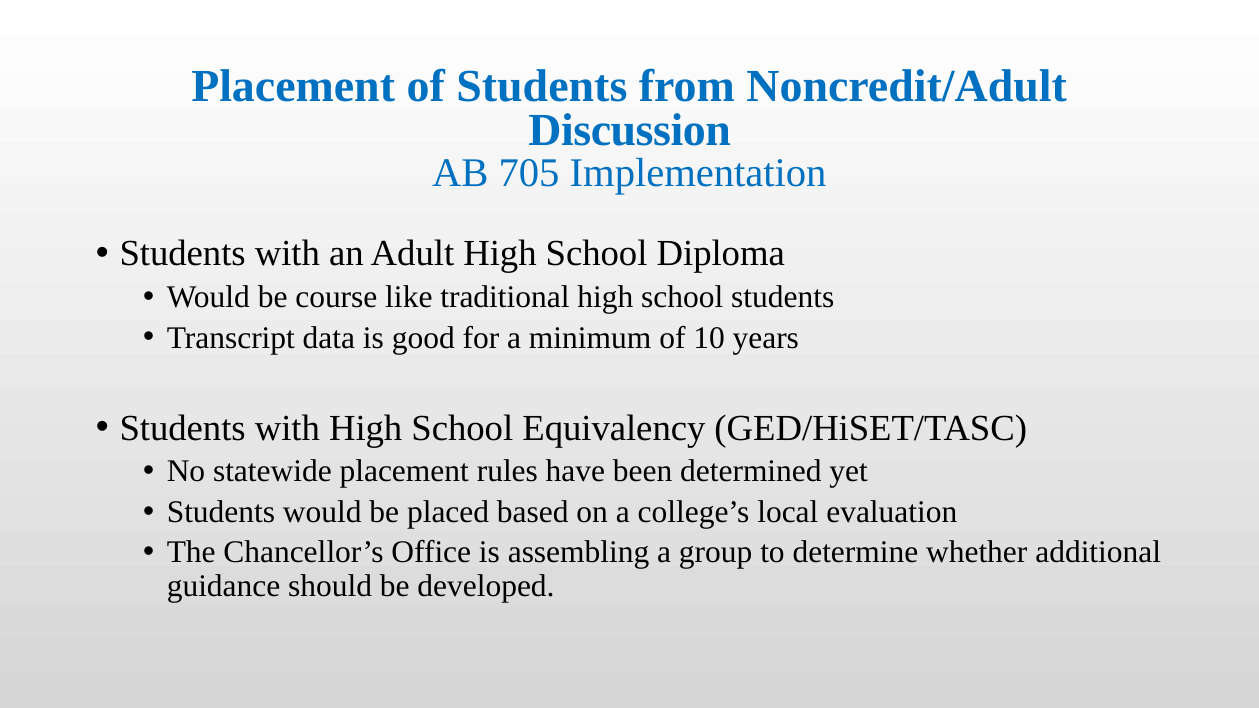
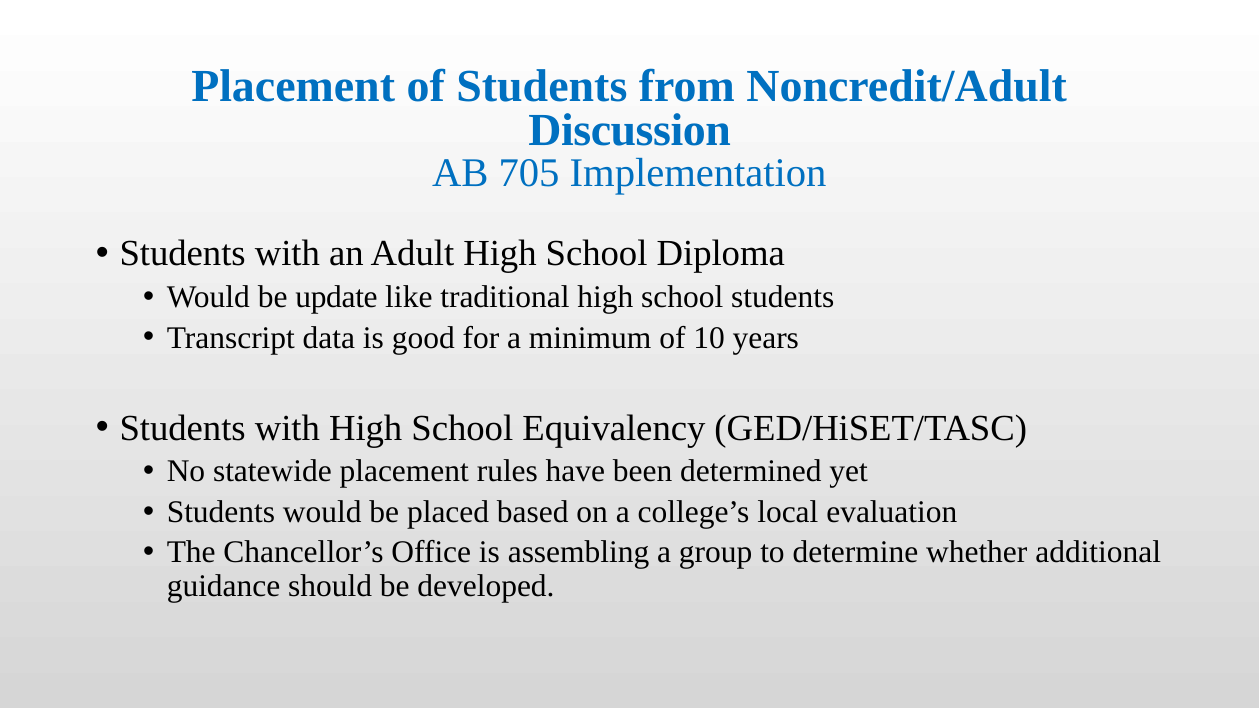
course: course -> update (337, 297)
